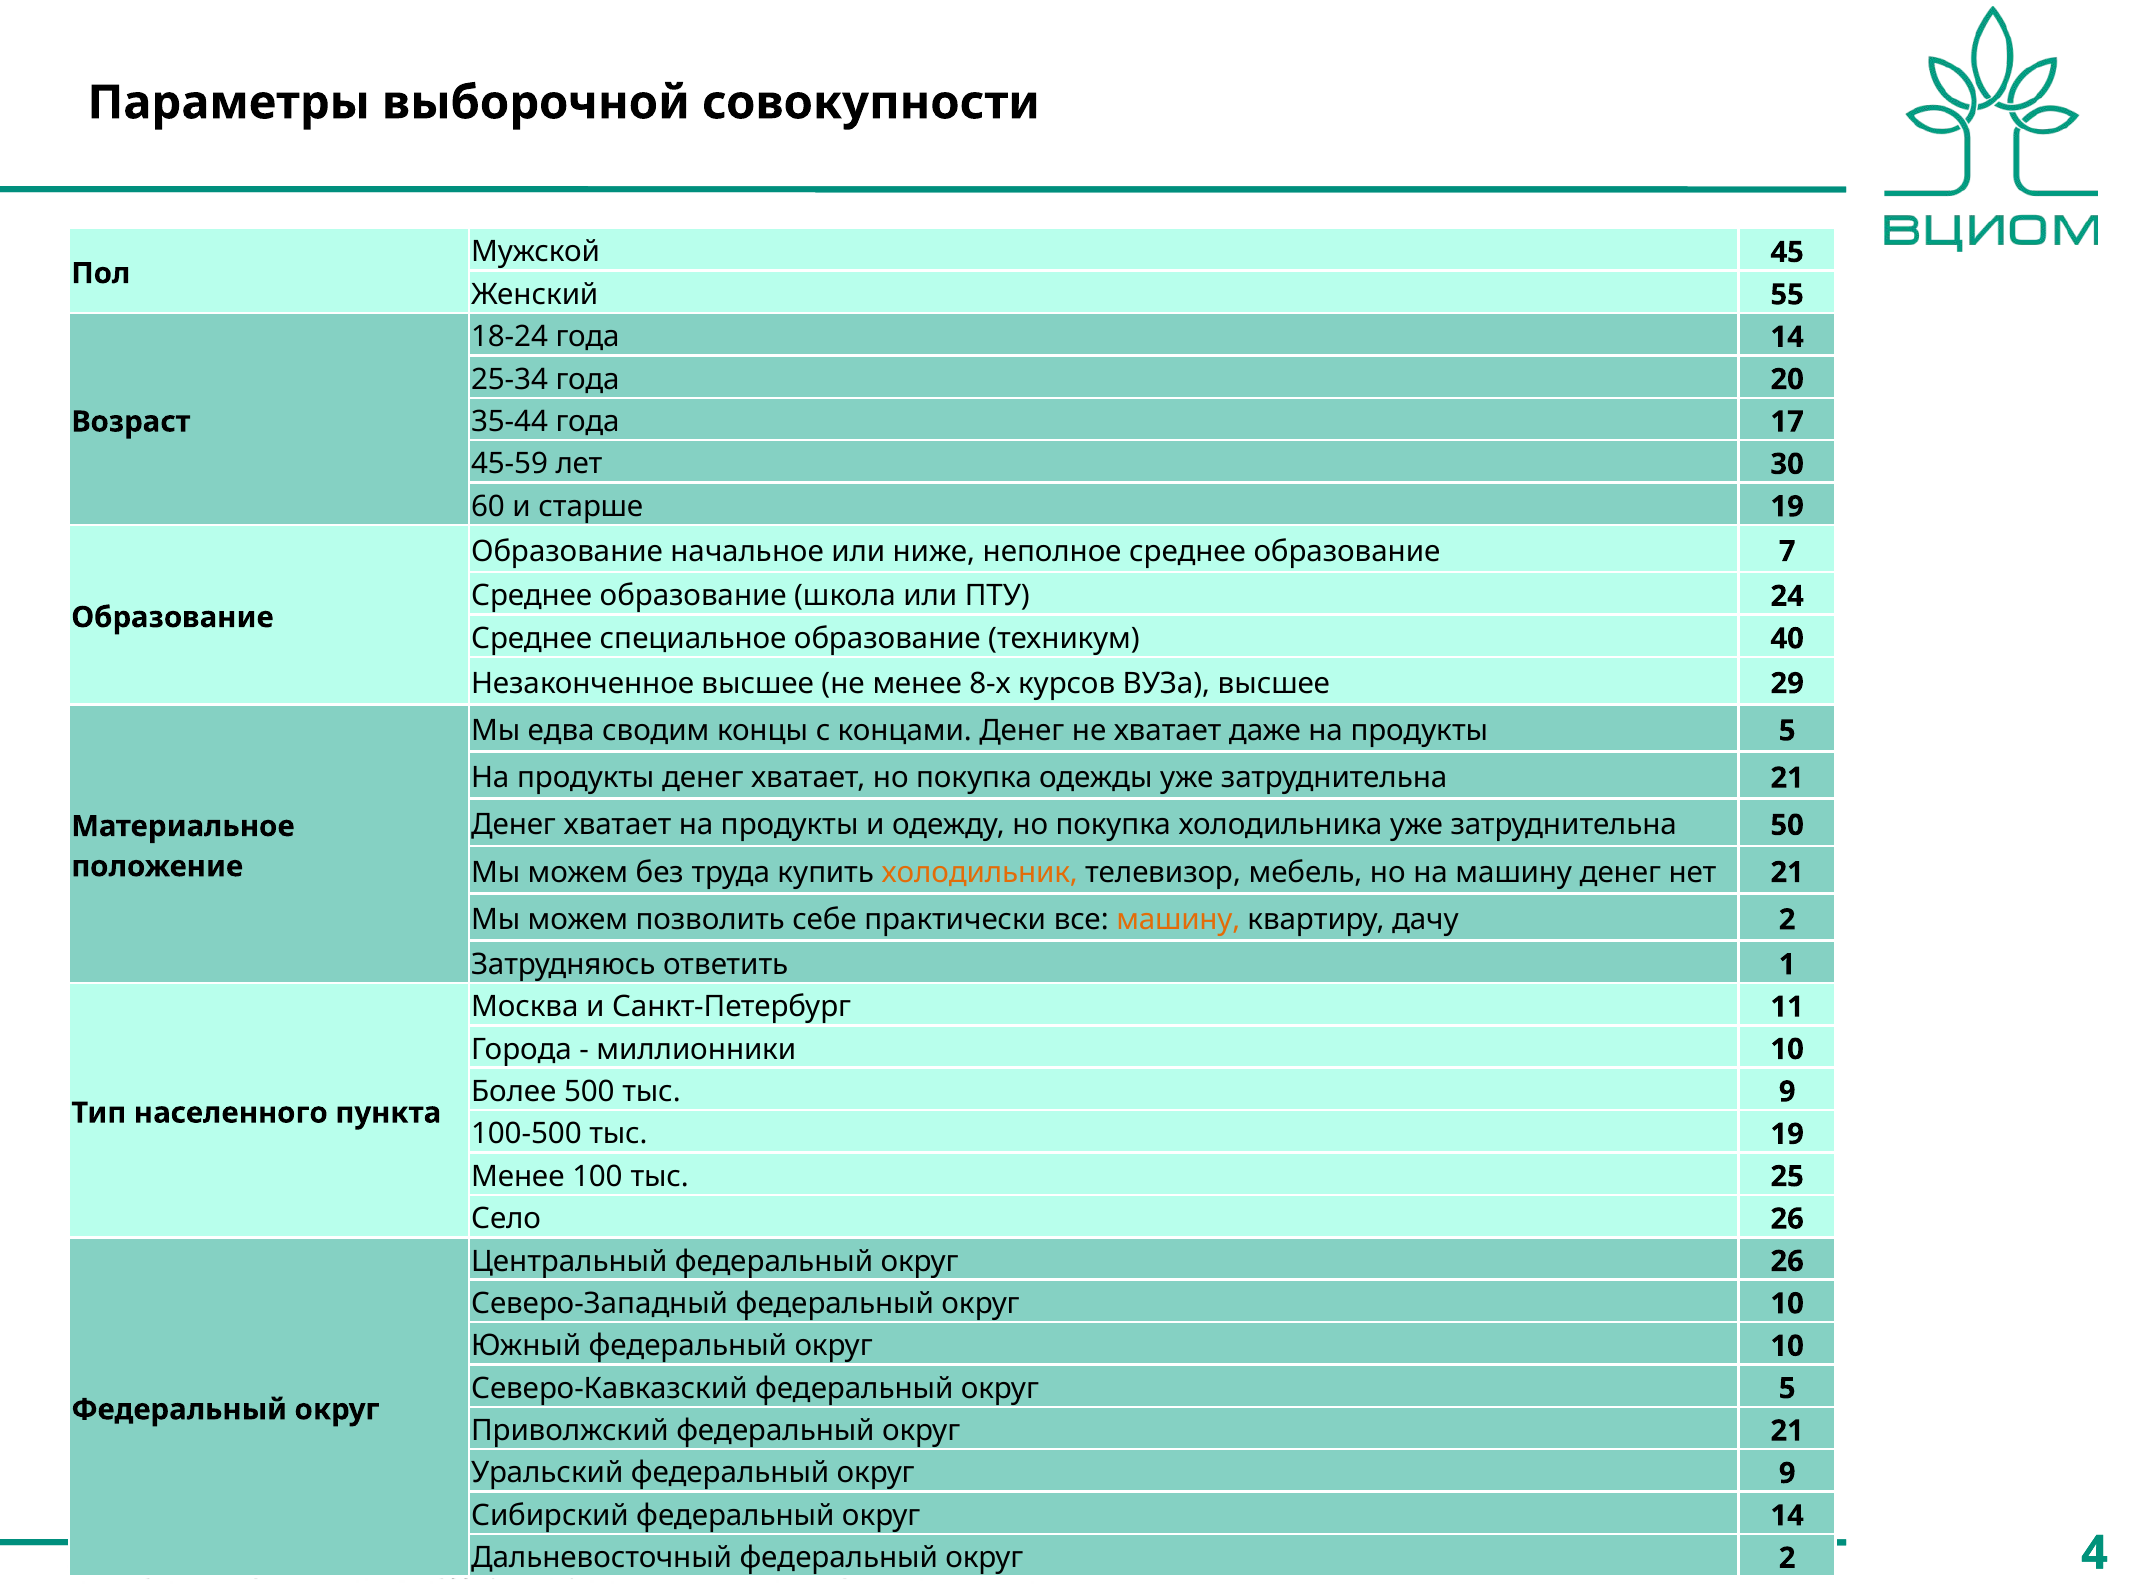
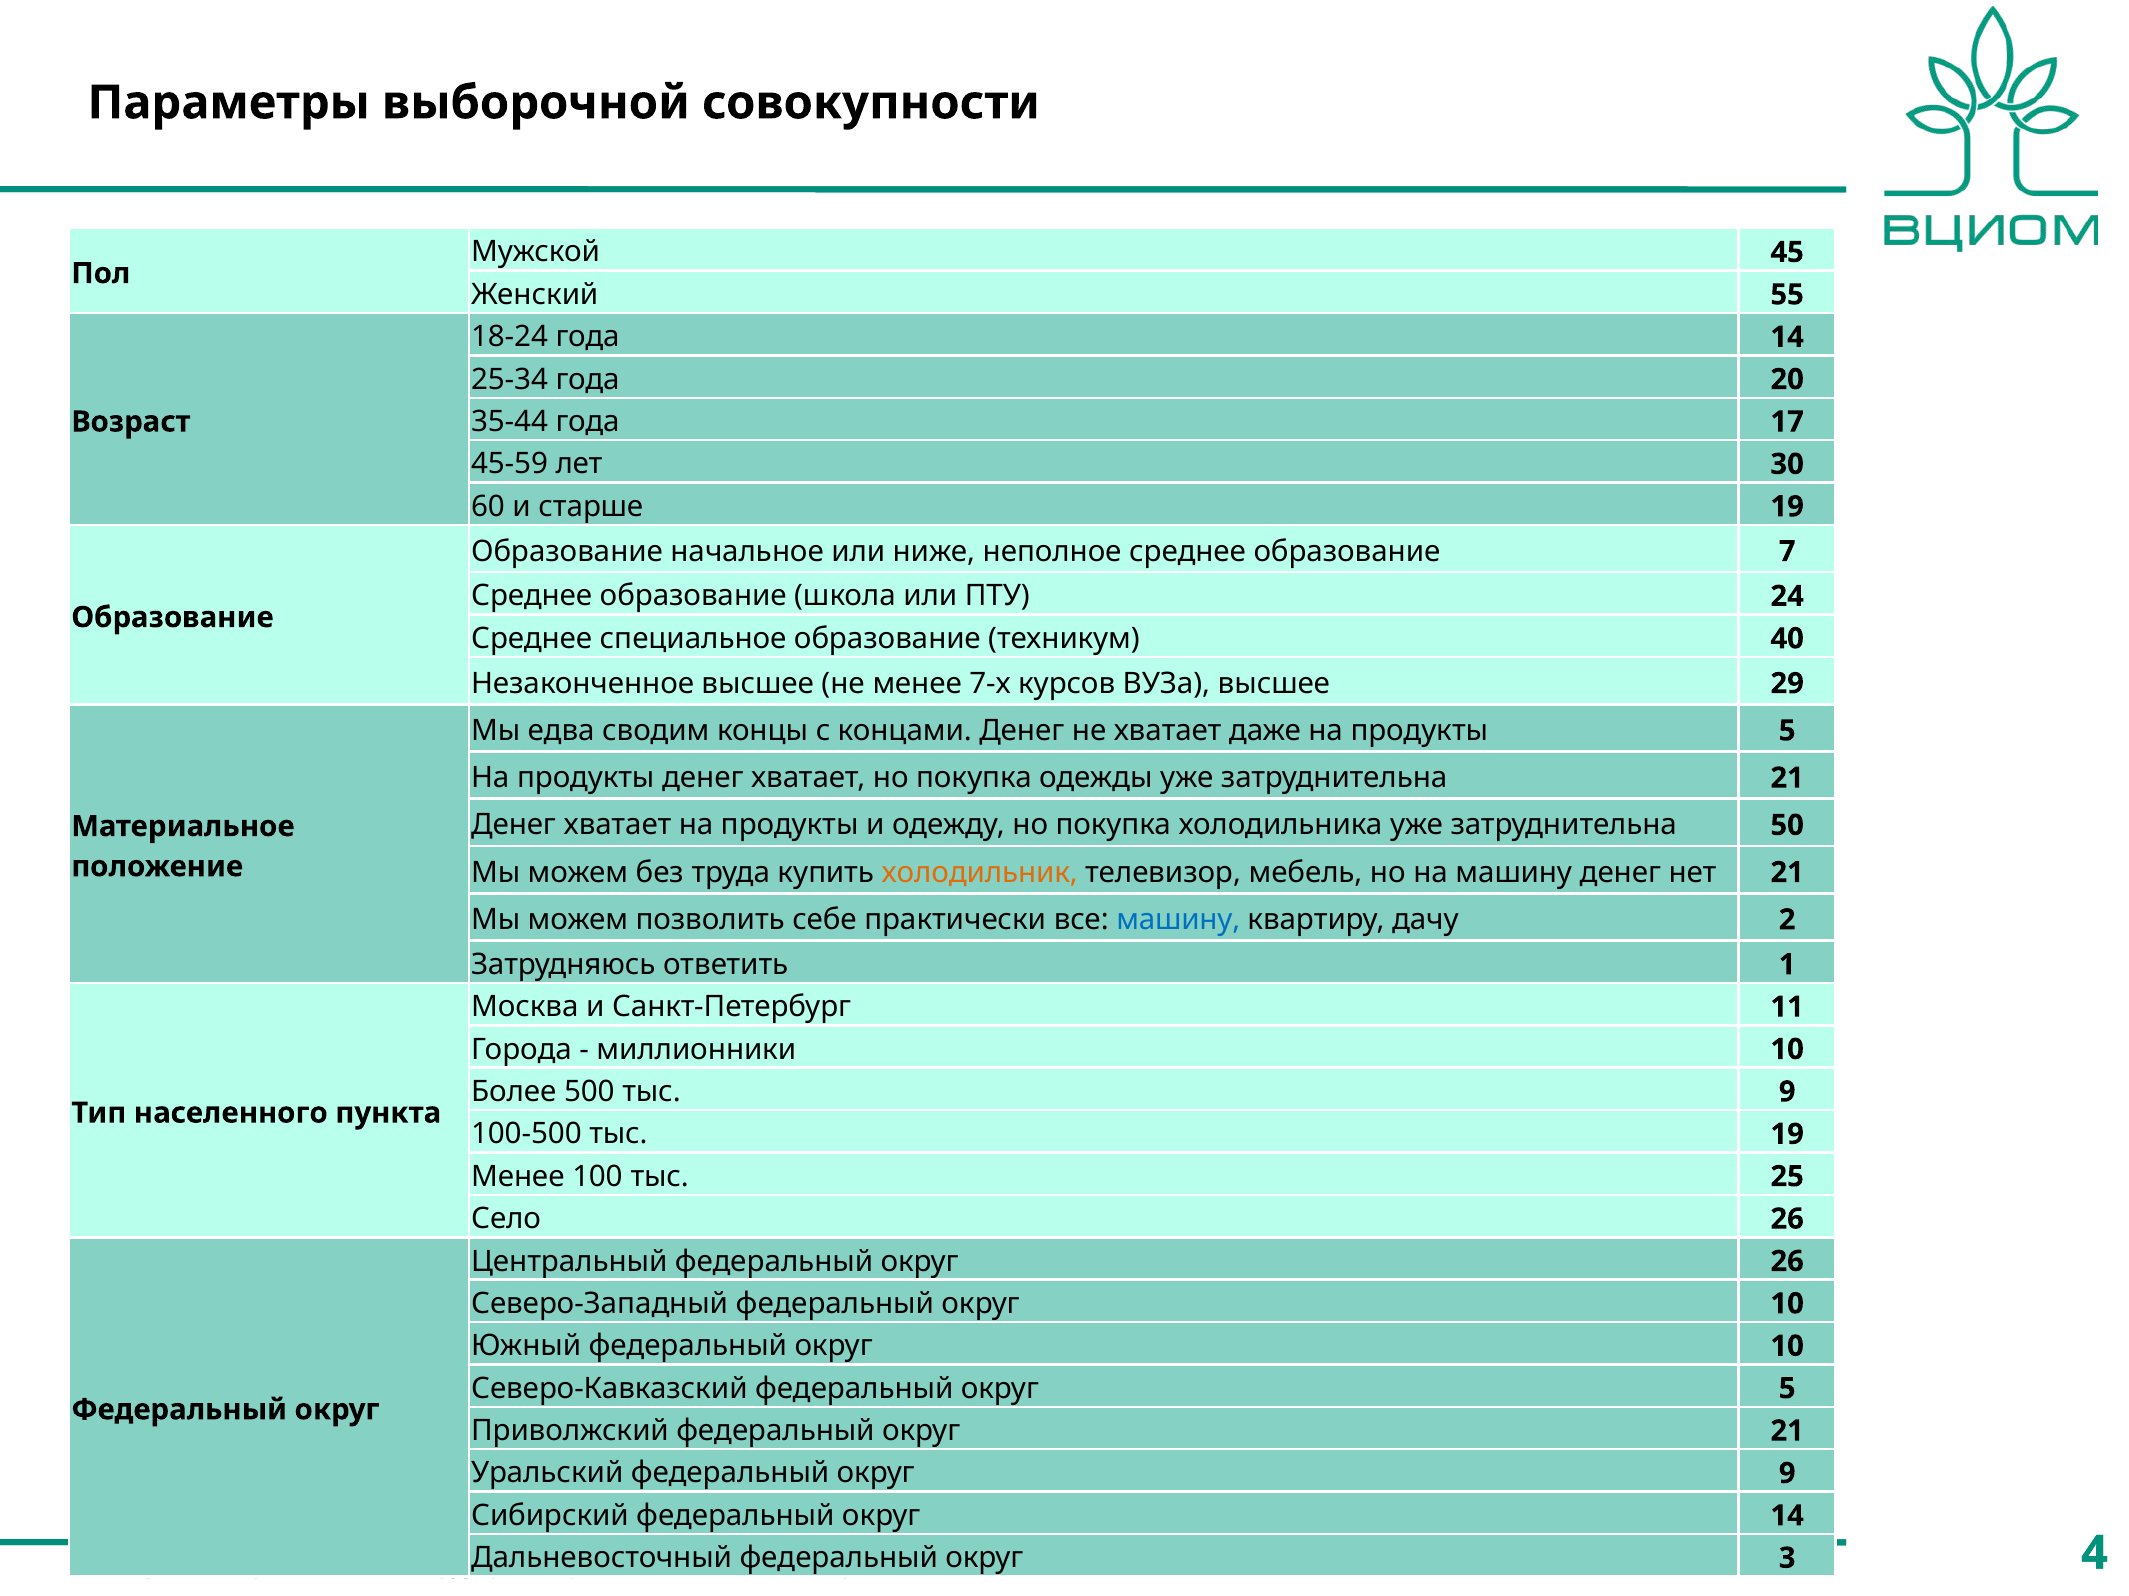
8-х: 8-х -> 7-х (990, 684)
машину colour: orange -> blue (1178, 920)
округ 2: 2 -> 3 (1787, 1559)
